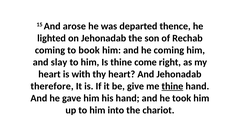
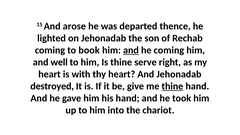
and underline: none -> present (131, 50)
slay: slay -> well (59, 62)
come: come -> serve (145, 62)
therefore: therefore -> destroyed (52, 86)
